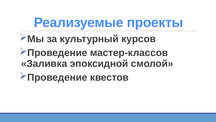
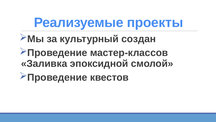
курсов: курсов -> создан (139, 39)
